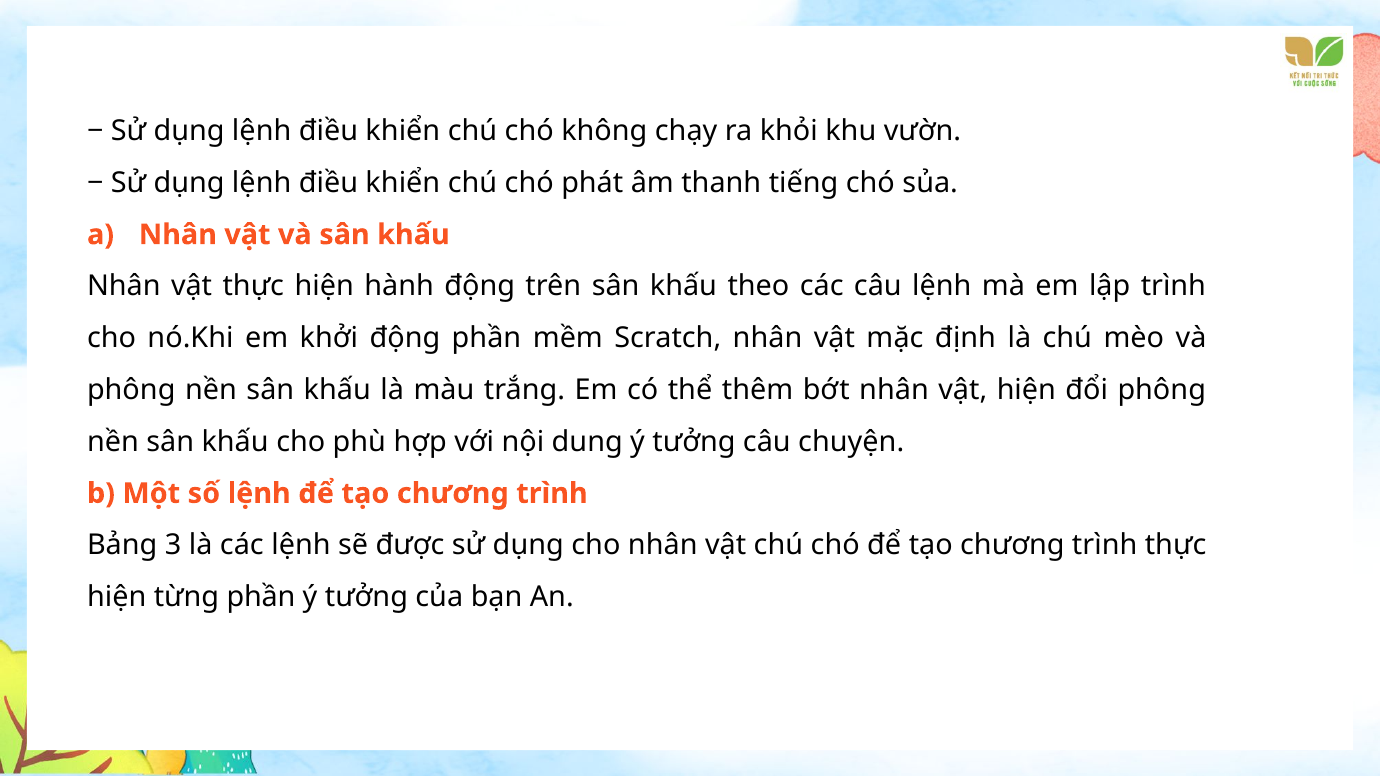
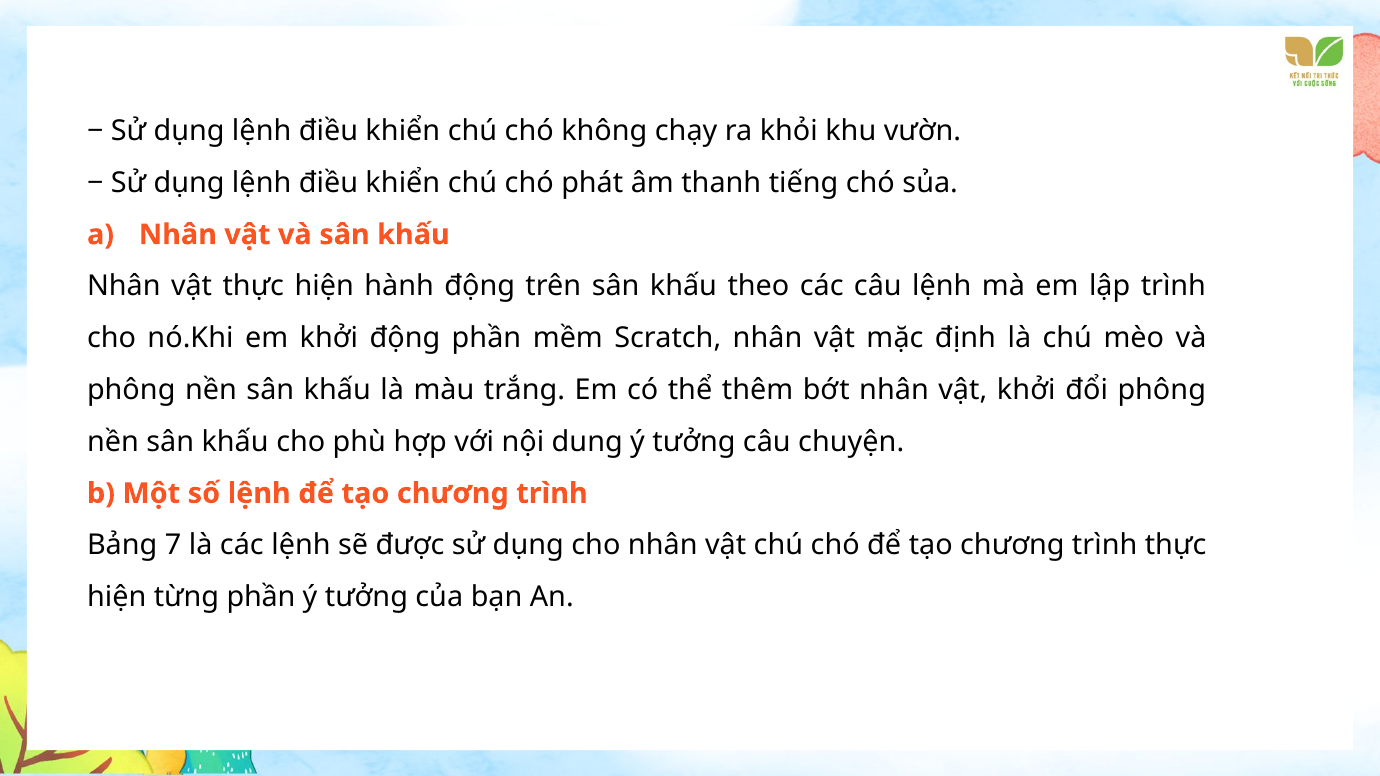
vật hiện: hiện -> khởi (1026, 390)
3: 3 -> 7 (173, 545)
